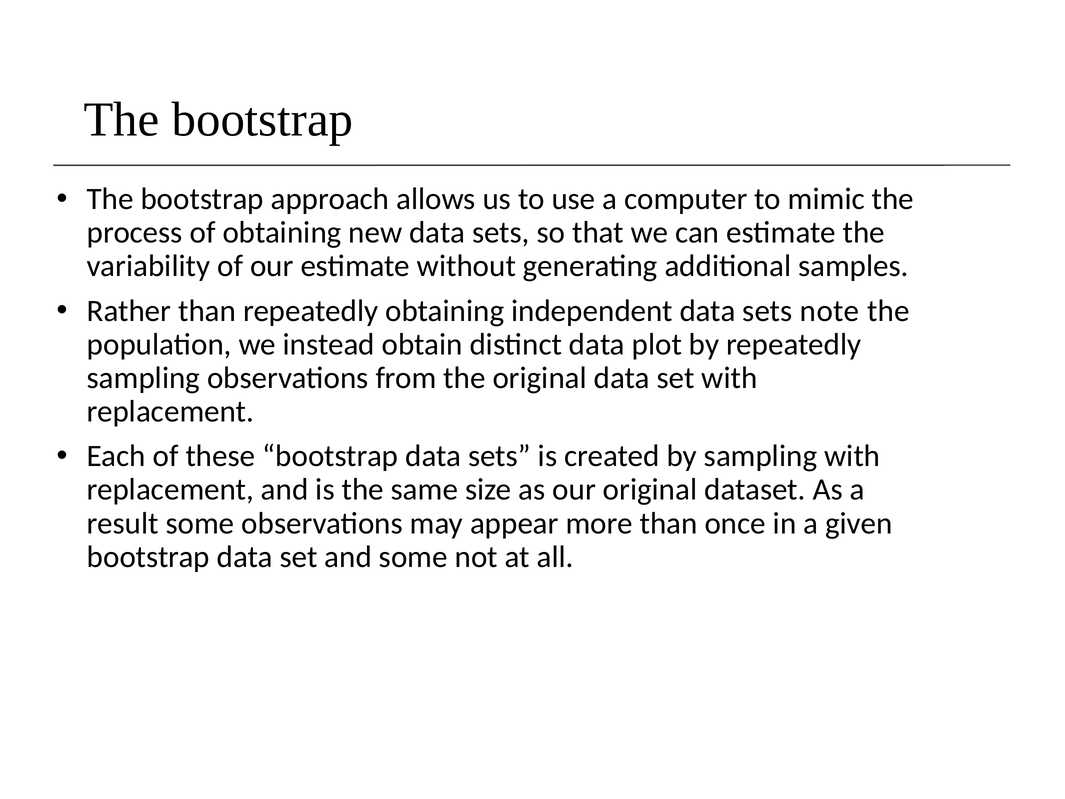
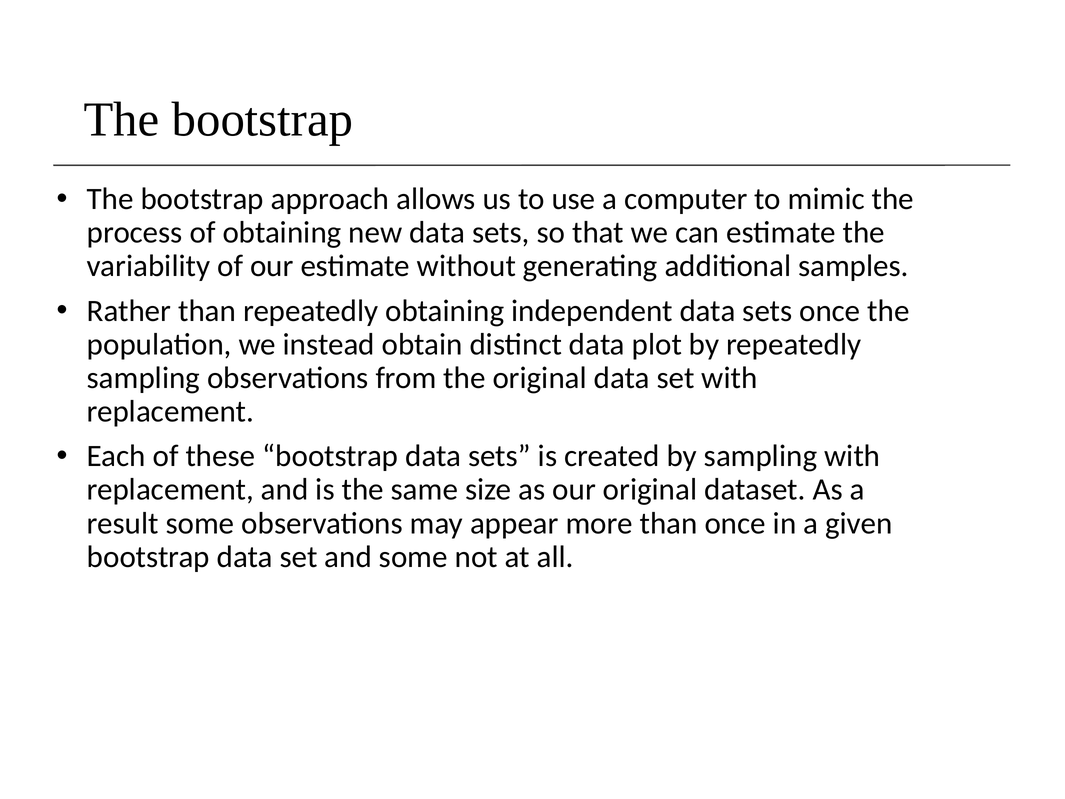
sets note: note -> once (830, 311)
